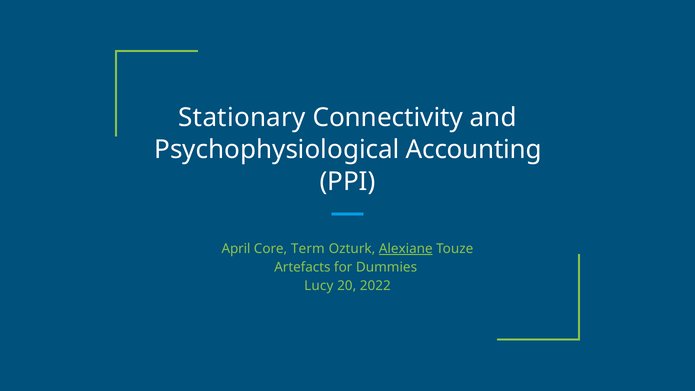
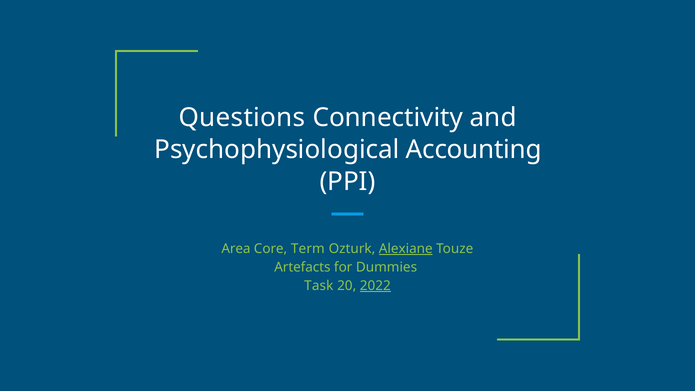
Stationary: Stationary -> Questions (242, 117)
April: April -> Area (236, 249)
Lucy: Lucy -> Task (319, 286)
2022 underline: none -> present (375, 286)
